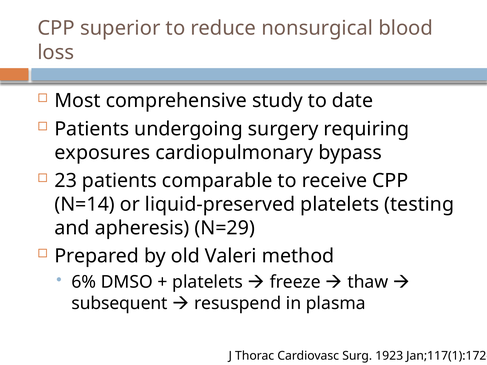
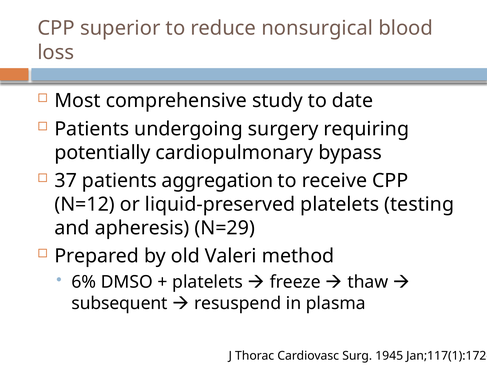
exposures: exposures -> potentially (102, 153)
23: 23 -> 37 (66, 181)
comparable: comparable -> aggregation (217, 181)
N=14: N=14 -> N=12 (85, 205)
1923: 1923 -> 1945 (389, 356)
